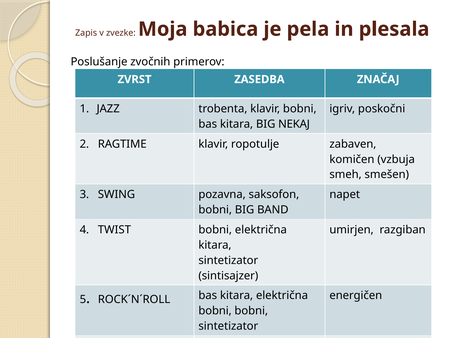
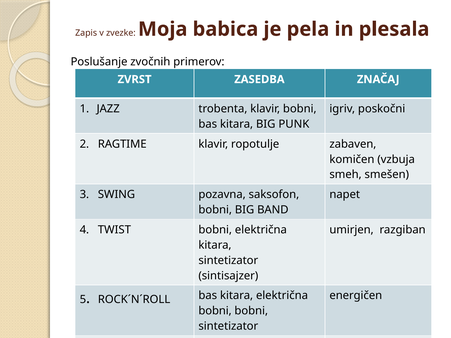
BIG NEKAJ: NEKAJ -> PUNK (294, 124)
